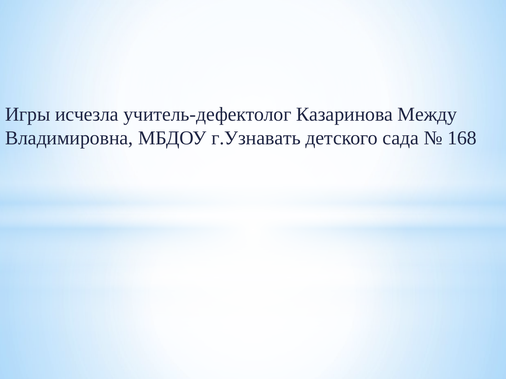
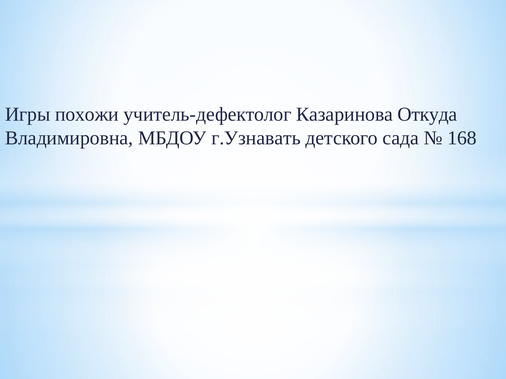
исчезла: исчезла -> похожи (87, 115)
Между: Между -> Откуда (427, 115)
